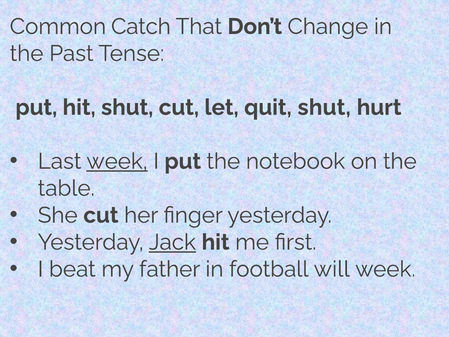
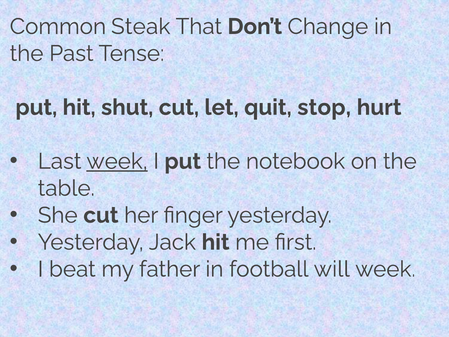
Catch: Catch -> Steak (141, 26)
quit shut: shut -> stop (324, 107)
Jack underline: present -> none (172, 242)
